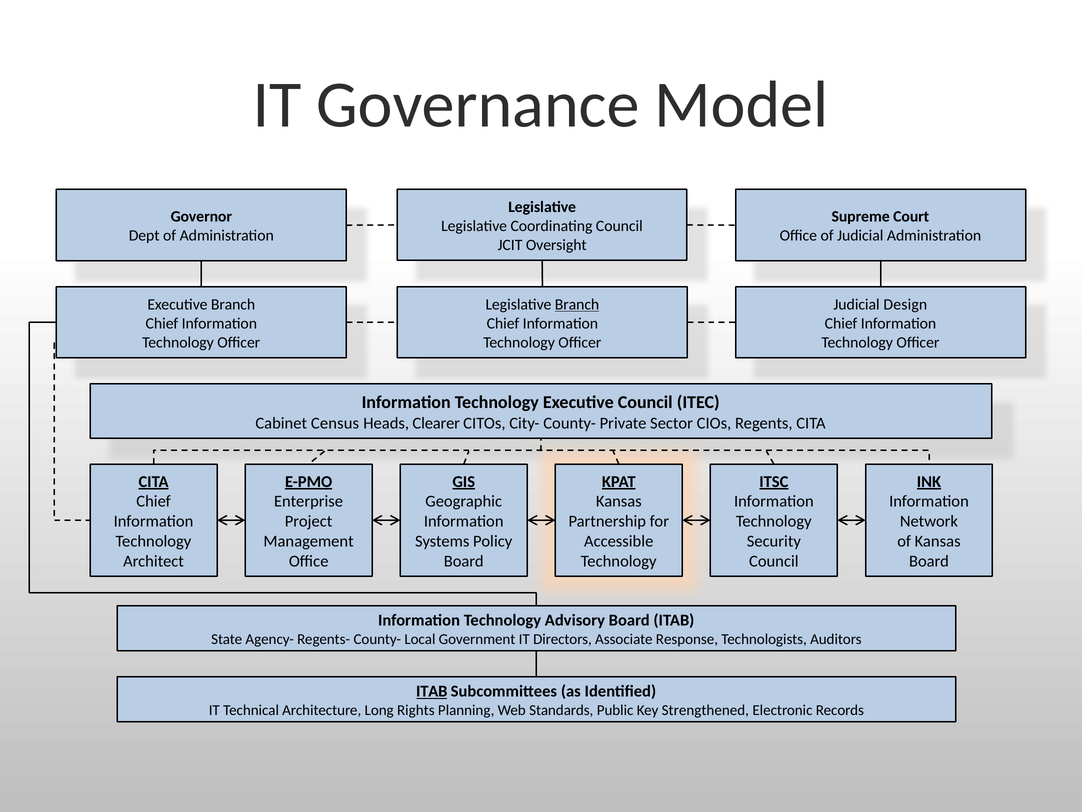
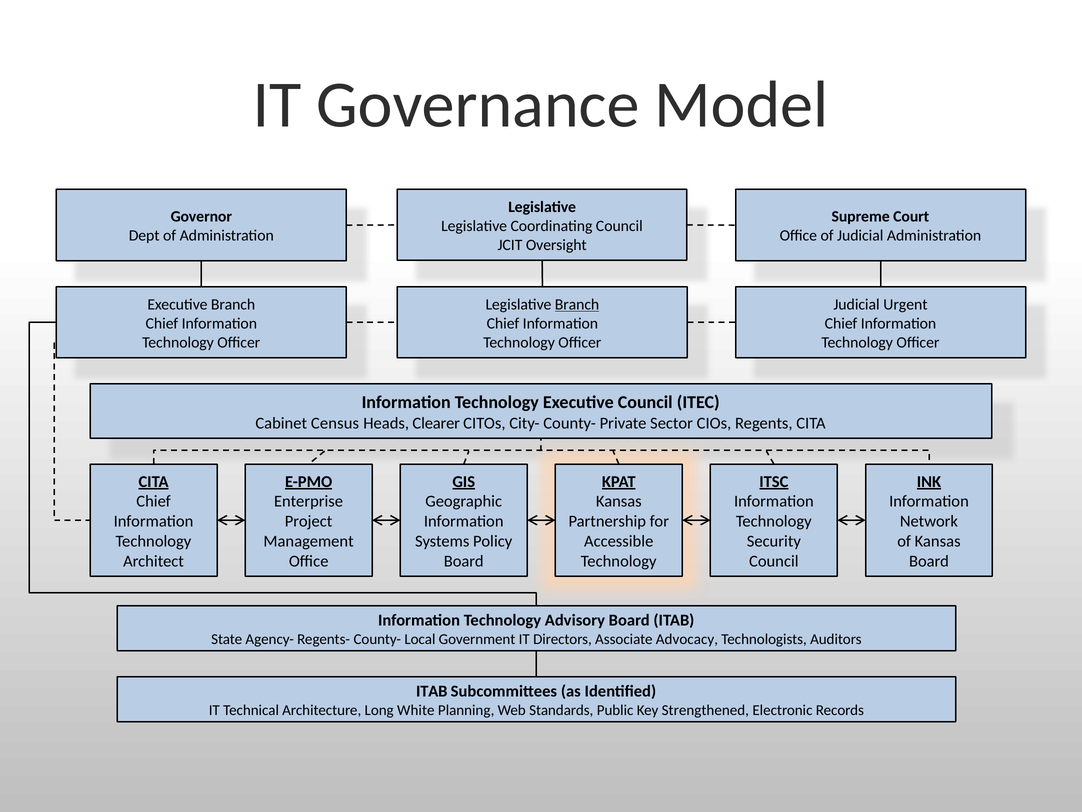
Design: Design -> Urgent (905, 304)
Response: Response -> Advocacy (687, 639)
ITAB underline: present -> none (432, 691)
Rights: Rights -> White (416, 710)
